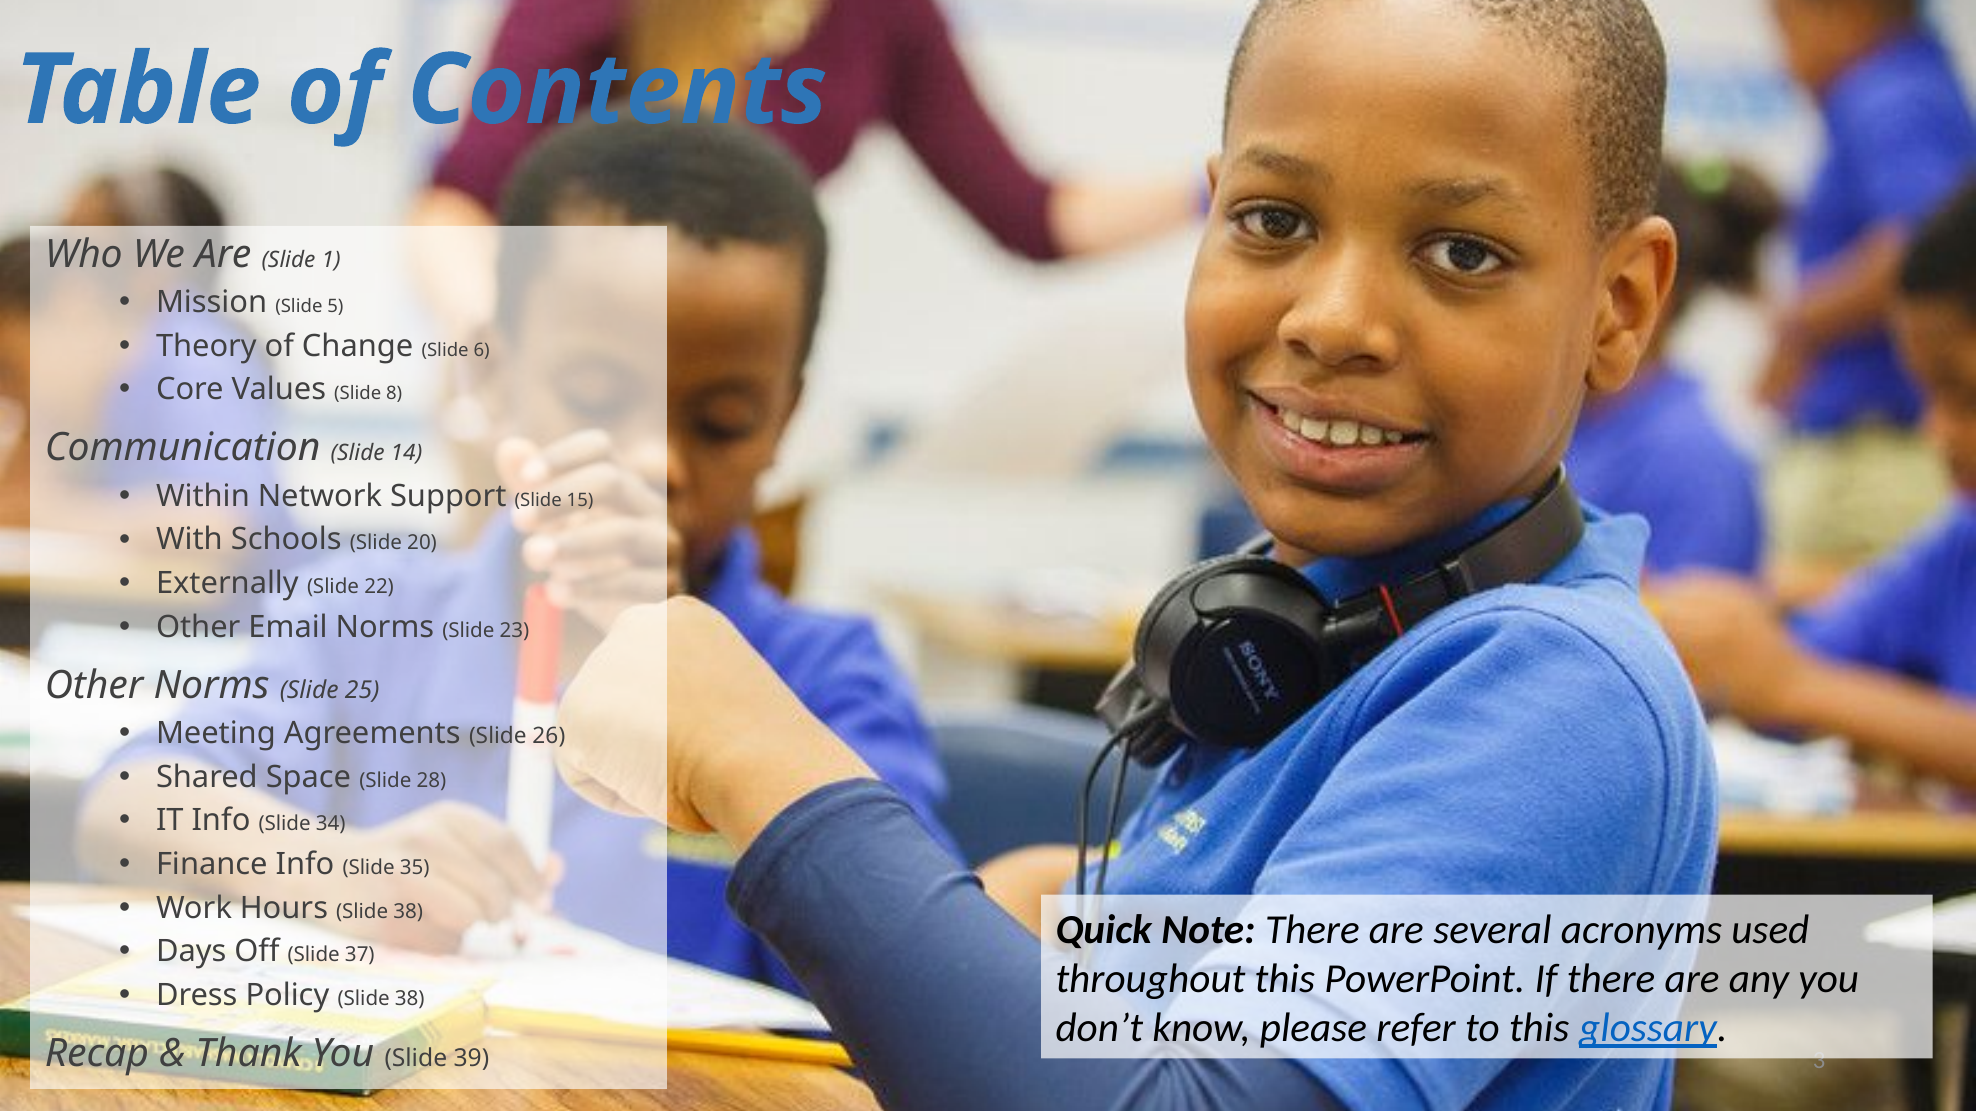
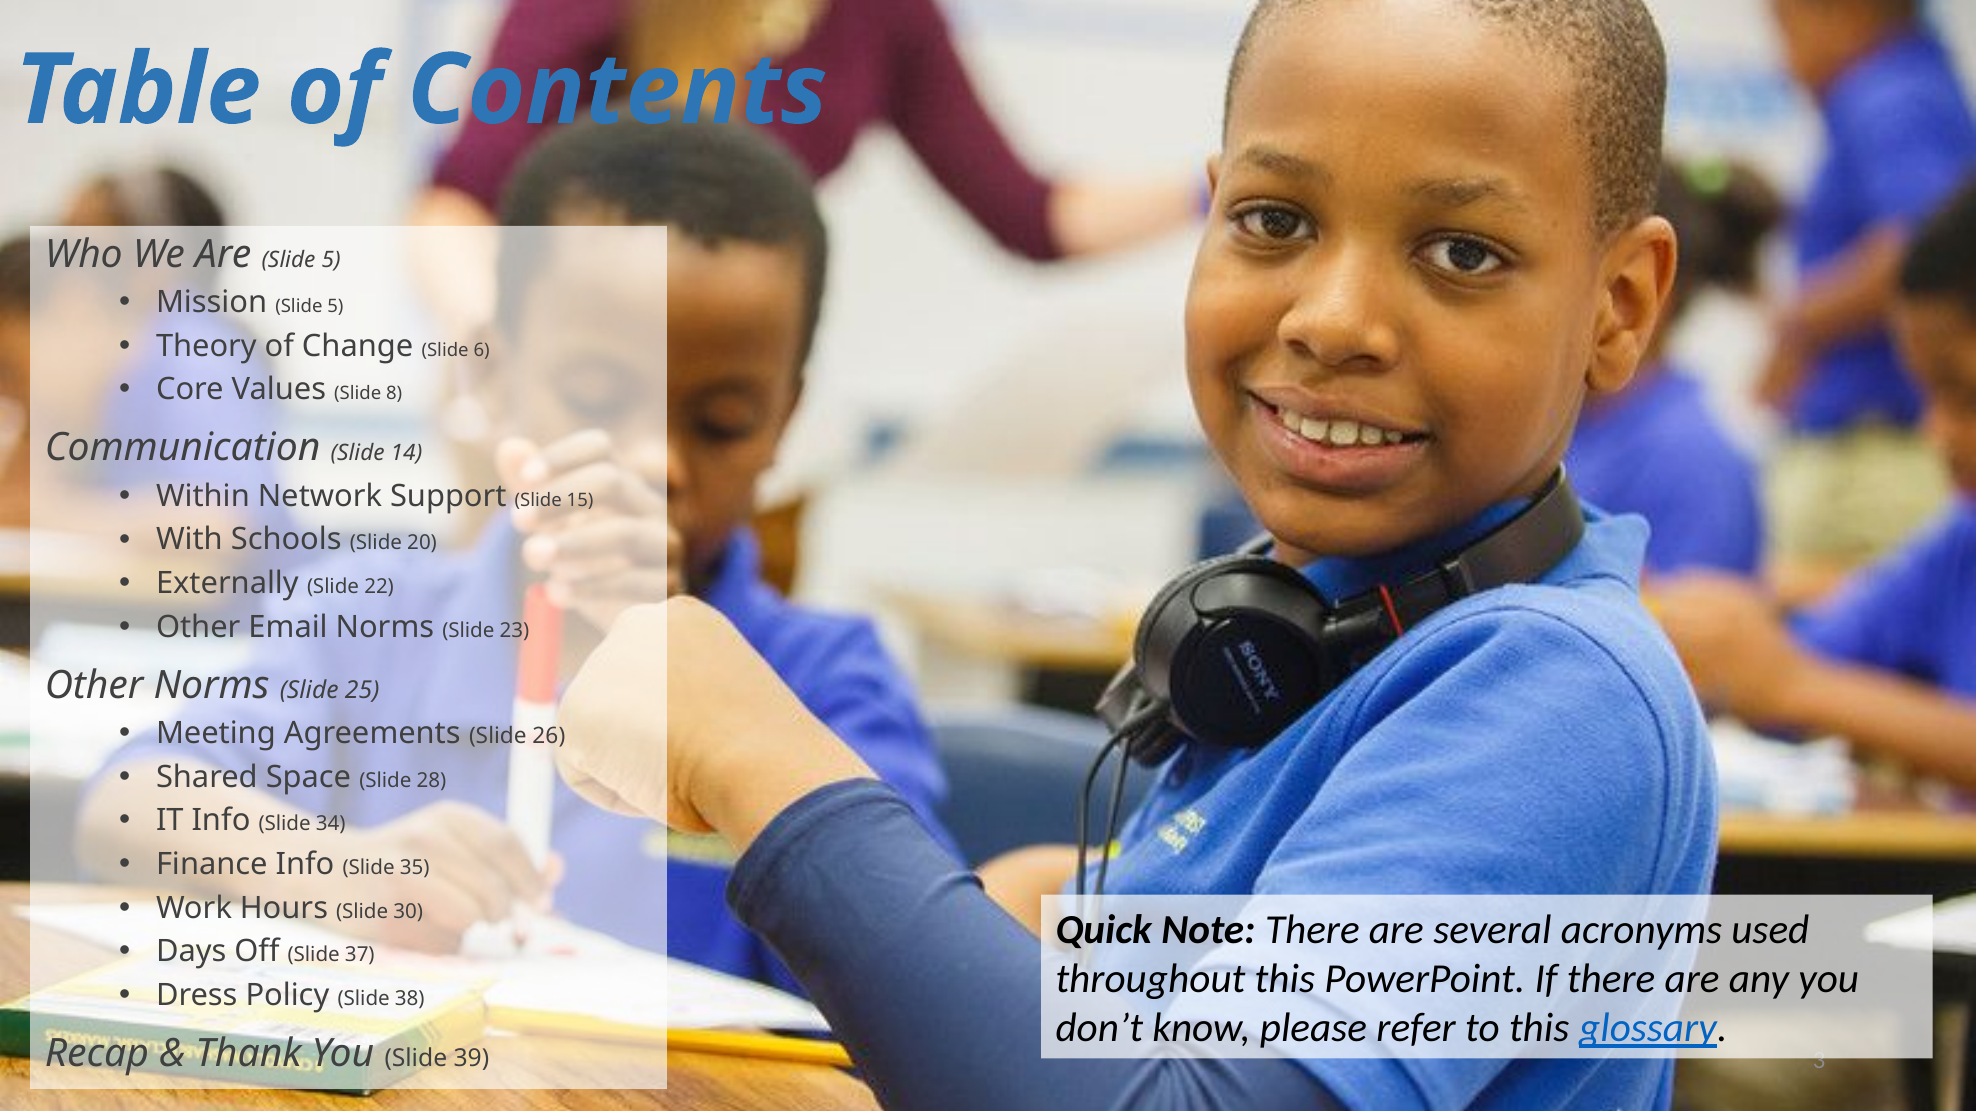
Are Slide 1: 1 -> 5 (331, 260)
Hours Slide 38: 38 -> 30 (408, 912)
